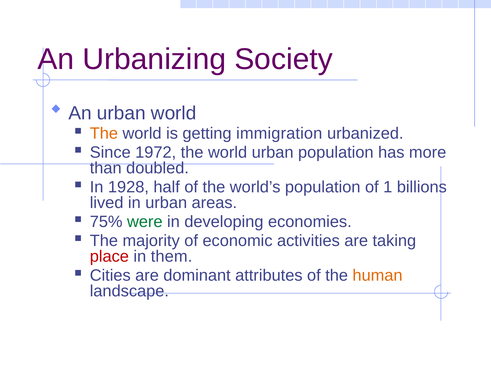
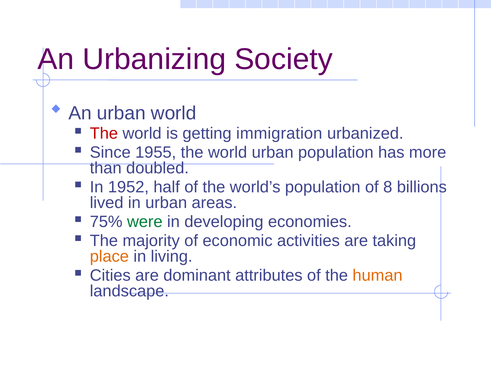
The colour: orange -> red (104, 134)
1972: 1972 -> 1955 (156, 153)
1928: 1928 -> 1952 (128, 187)
1: 1 -> 8 (388, 187)
place colour: red -> orange (109, 257)
them: them -> living (172, 257)
